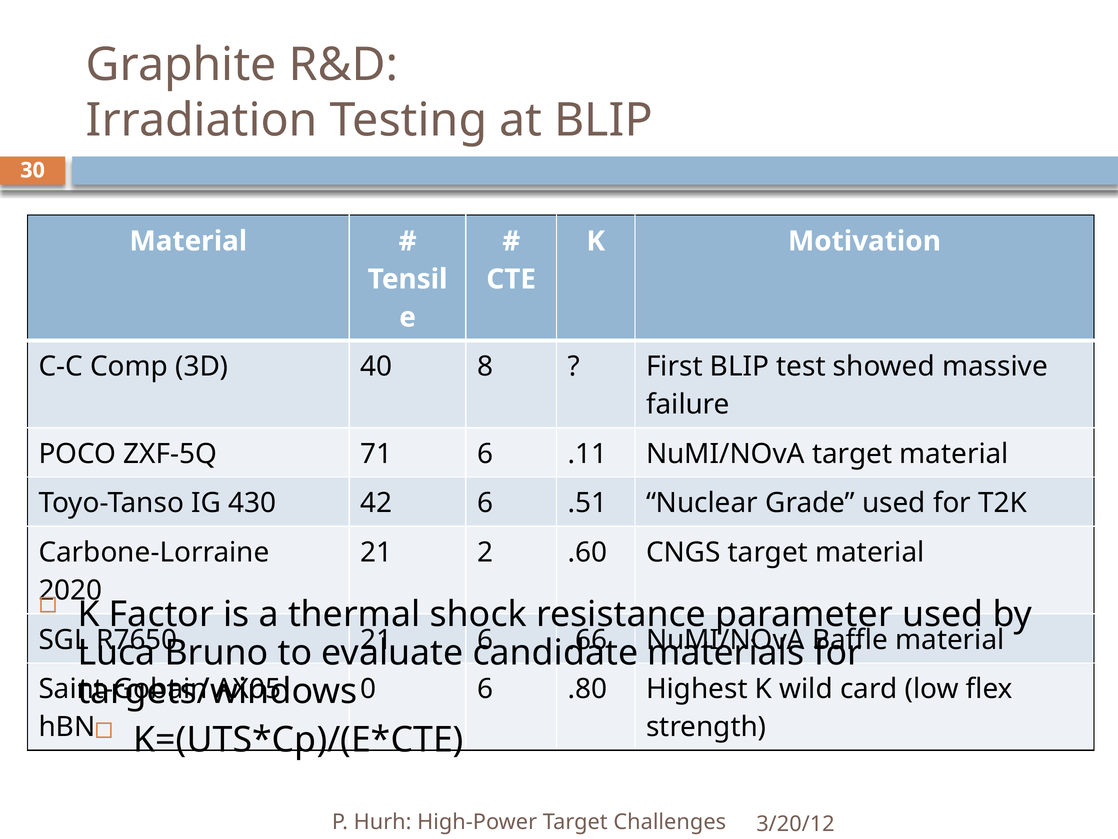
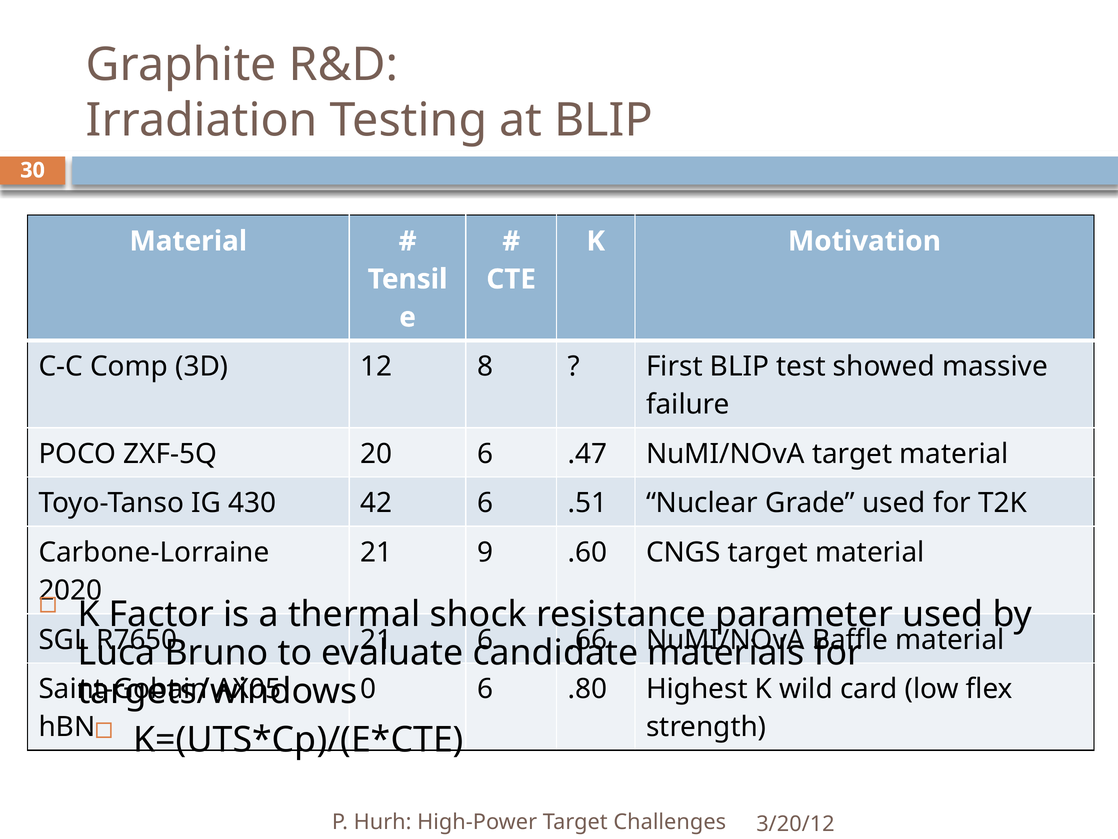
40: 40 -> 12 (376, 366)
71: 71 -> 20 (376, 454)
.11: .11 -> .47 (587, 454)
2: 2 -> 9 (485, 552)
